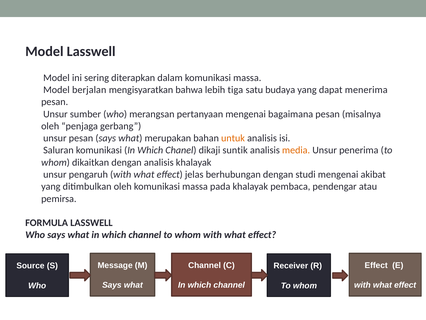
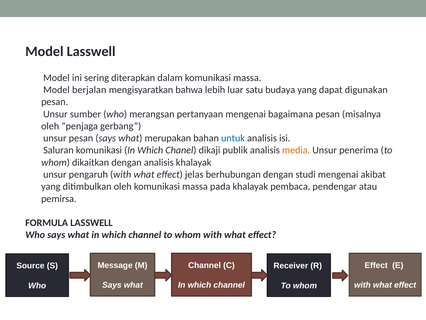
tiga: tiga -> luar (235, 90)
menerima: menerima -> digunakan (366, 90)
untuk colour: orange -> blue (233, 138)
suntik: suntik -> publik (235, 150)
